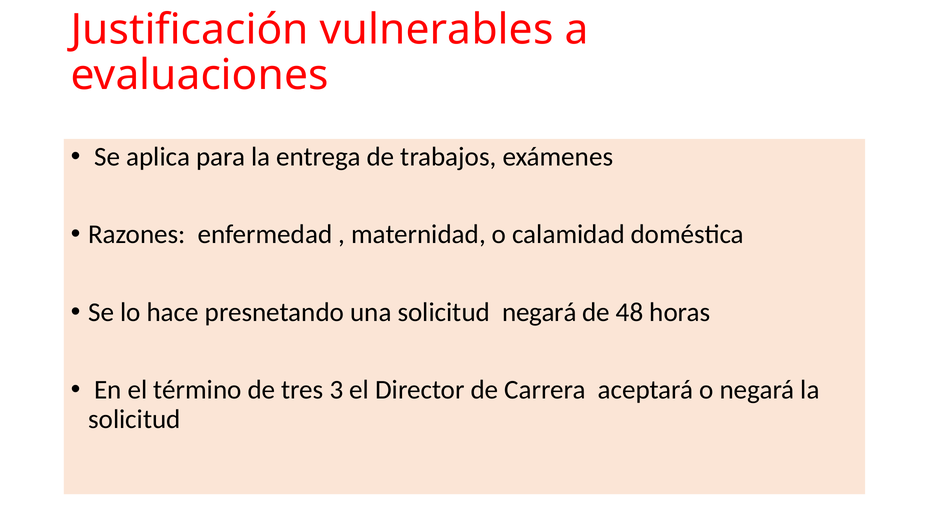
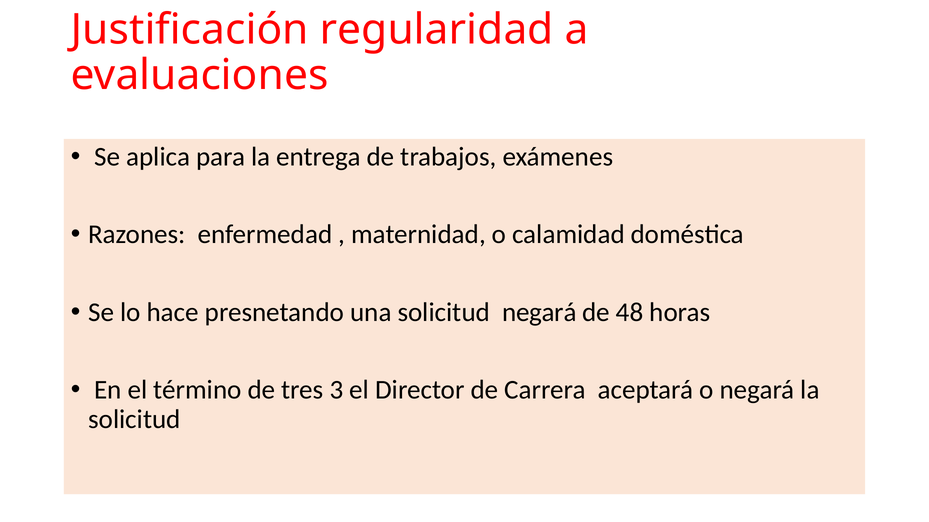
vulnerables: vulnerables -> regularidad (437, 30)
